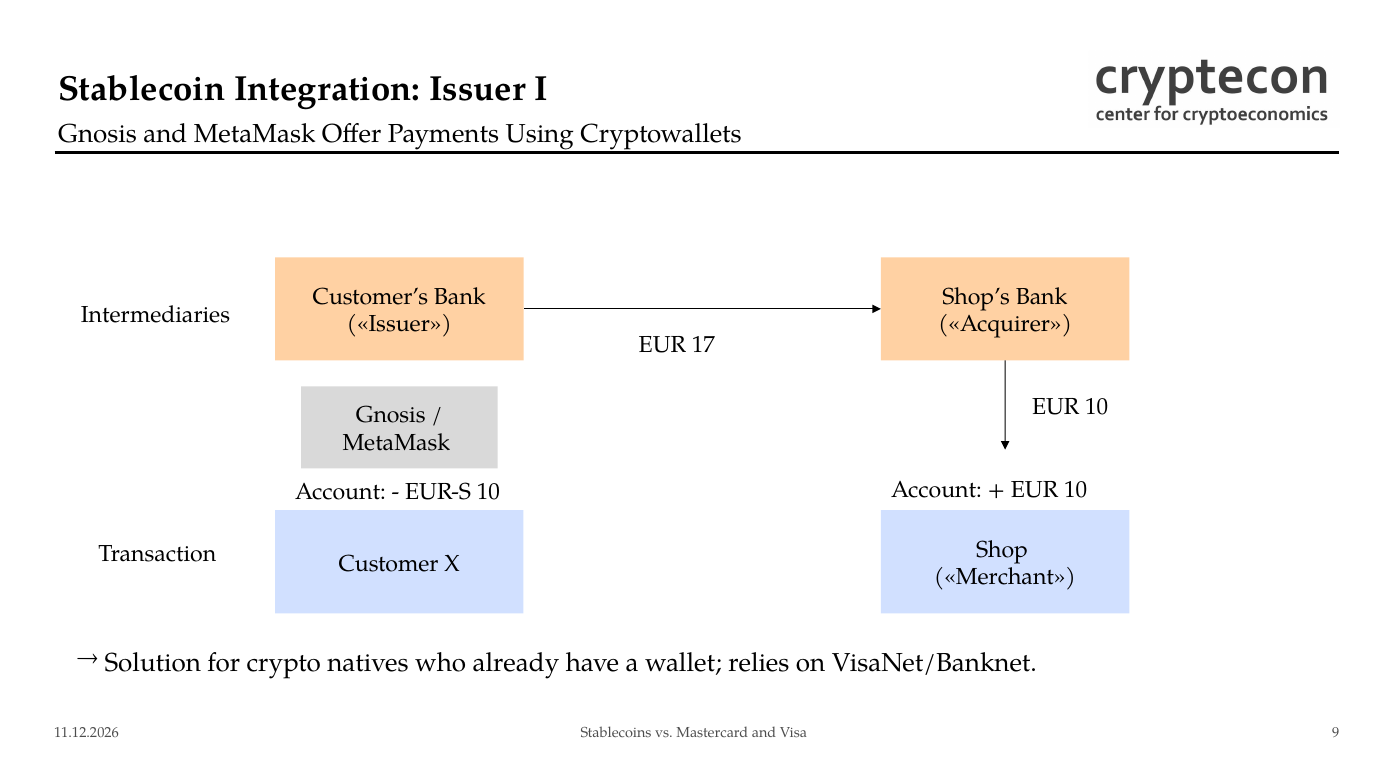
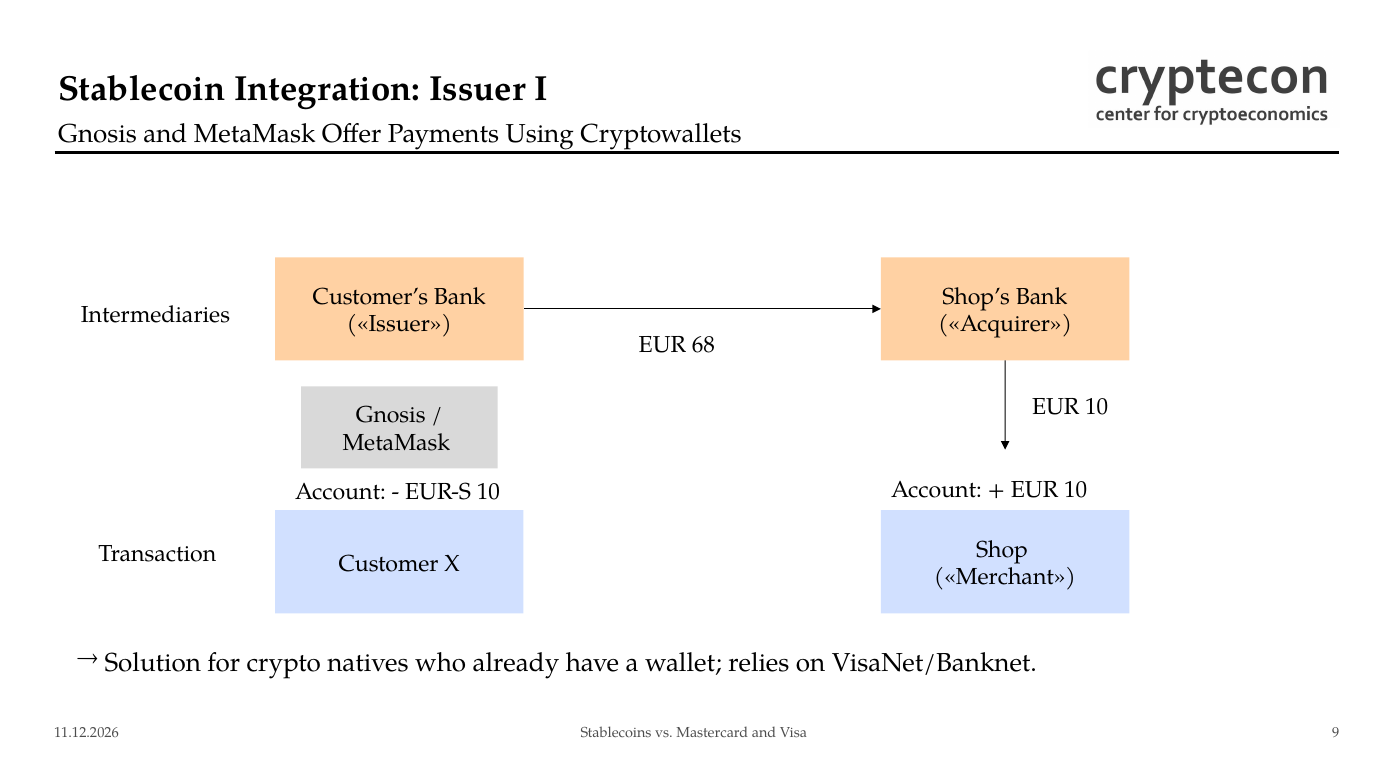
17: 17 -> 68 (703, 345)
